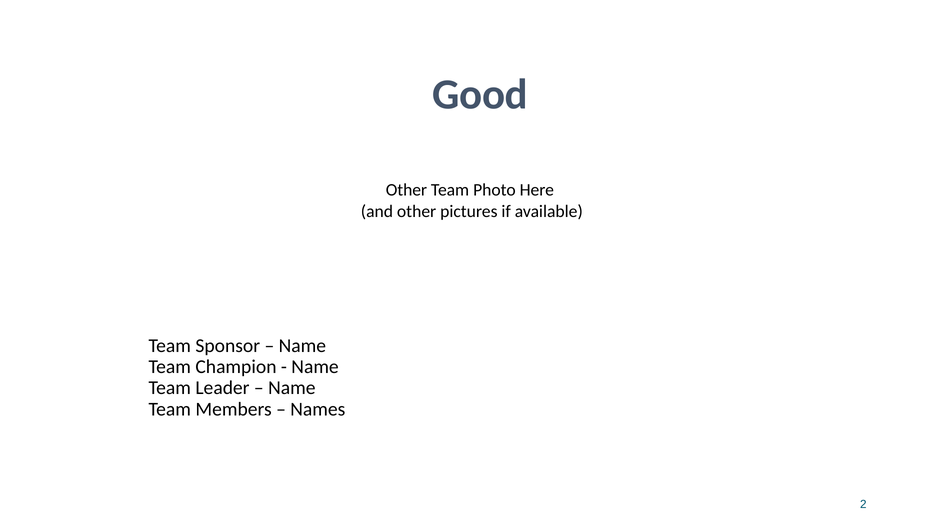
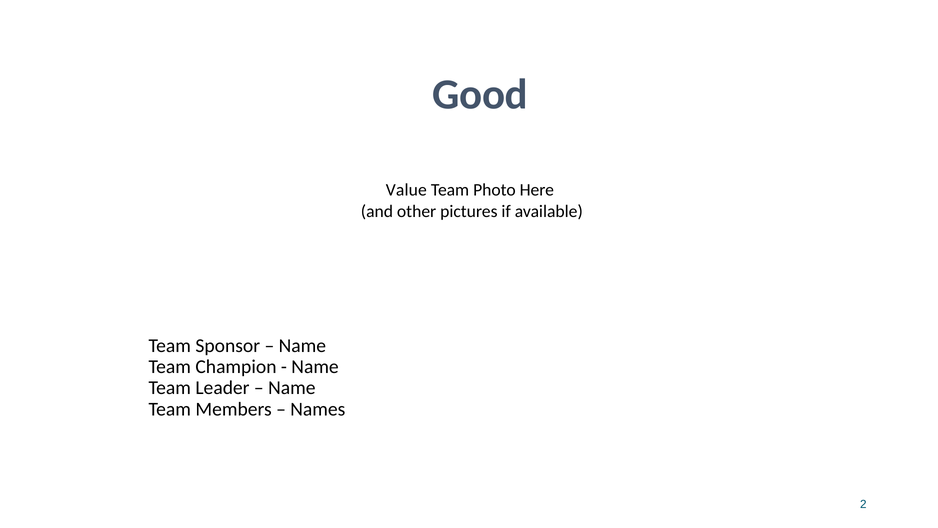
Other: Other -> Value (406, 190)
